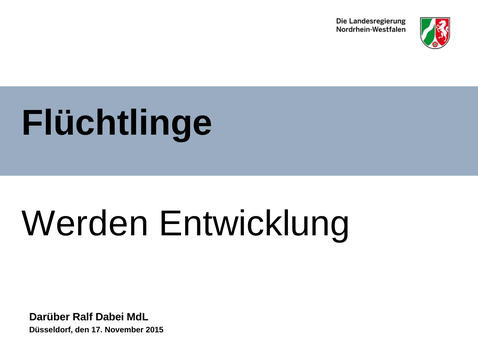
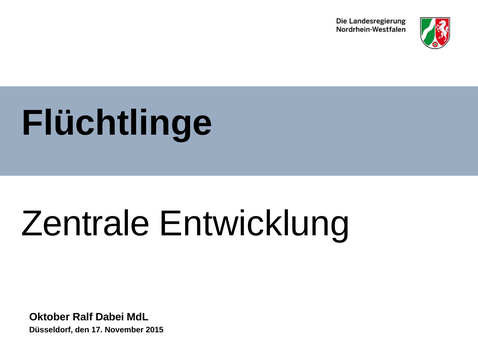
Werden: Werden -> Zentrale (85, 223)
Darüber: Darüber -> Oktober (49, 317)
